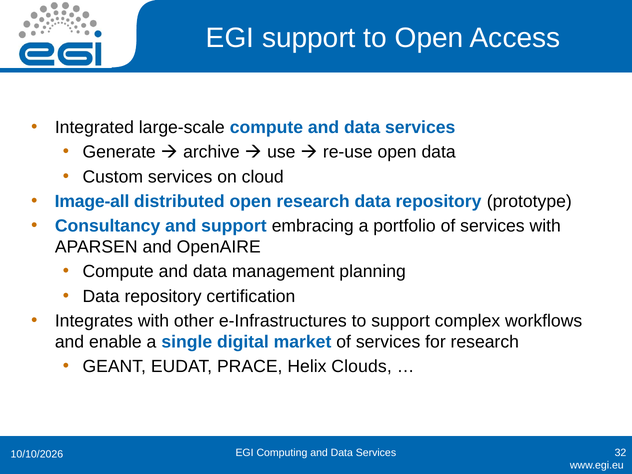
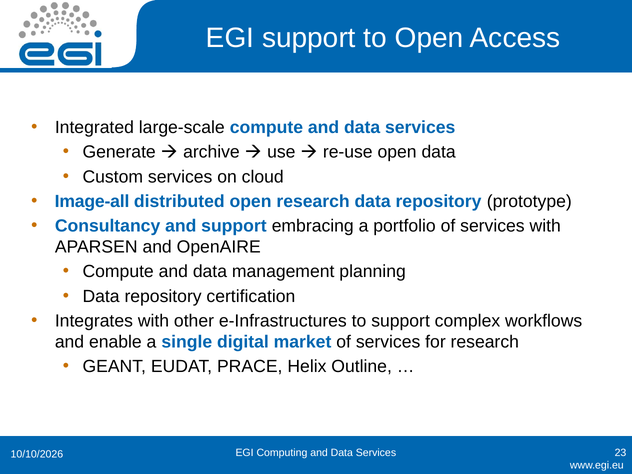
Clouds: Clouds -> Outline (362, 367)
32: 32 -> 23 (620, 453)
